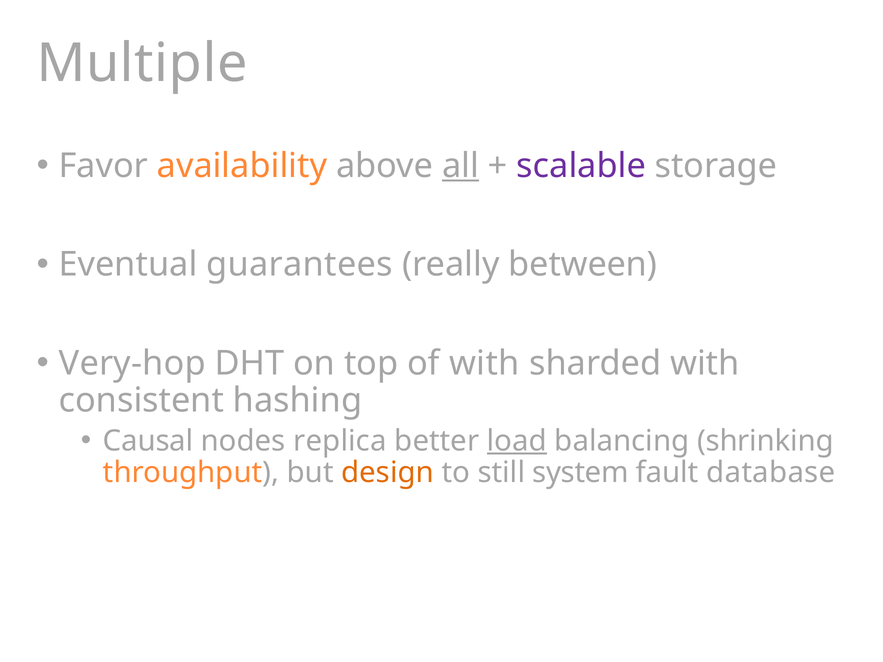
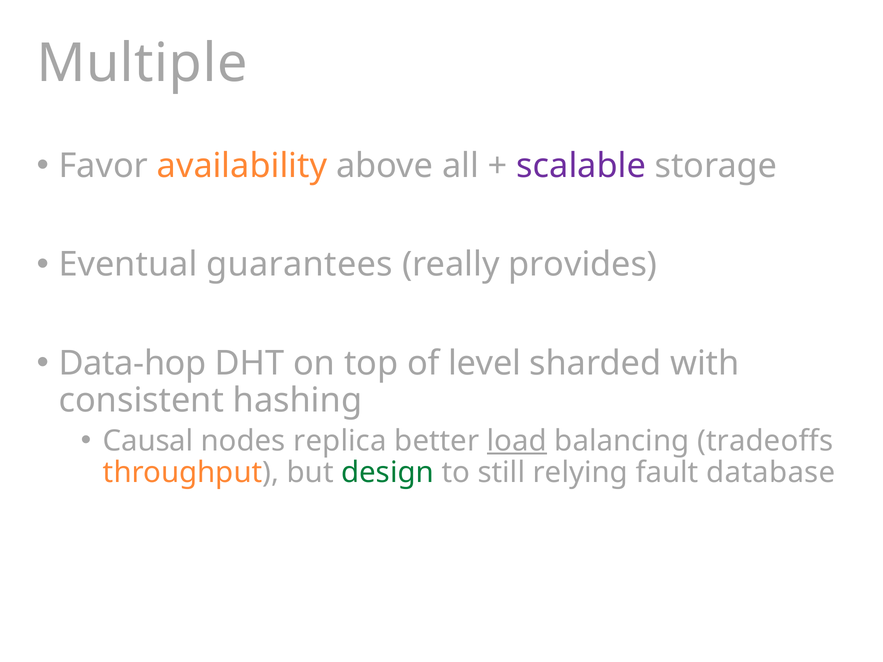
all underline: present -> none (461, 166)
between: between -> provides (583, 265)
Very-hop: Very-hop -> Data-hop (133, 363)
of with: with -> level (485, 363)
shrinking: shrinking -> tradeoffs (765, 441)
design colour: orange -> green (388, 473)
system: system -> relying (580, 473)
